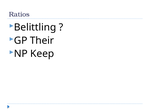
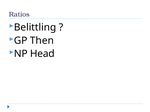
Their: Their -> Then (42, 41)
Keep: Keep -> Head (42, 54)
